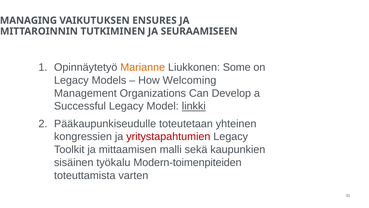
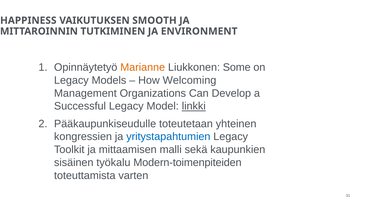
MANAGING: MANAGING -> HAPPINESS (28, 20)
ENSURES: ENSURES -> SMOOTH (154, 20)
SEURAAMISEEN: SEURAAMISEEN -> ENVIRONMENT (199, 31)
yritystapahtumien colour: red -> blue (168, 136)
